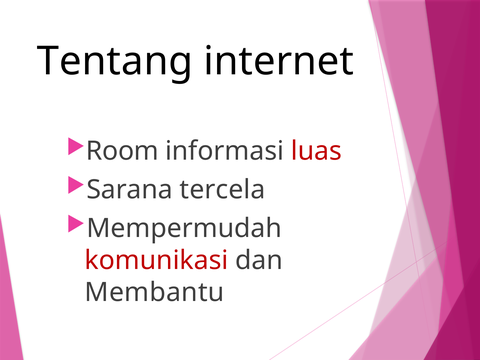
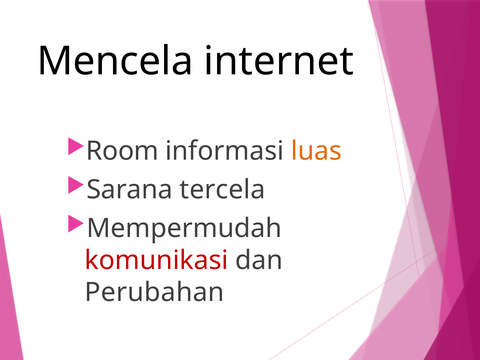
Tentang: Tentang -> Mencela (115, 61)
luas colour: red -> orange (316, 151)
Membantu: Membantu -> Perubahan (154, 292)
